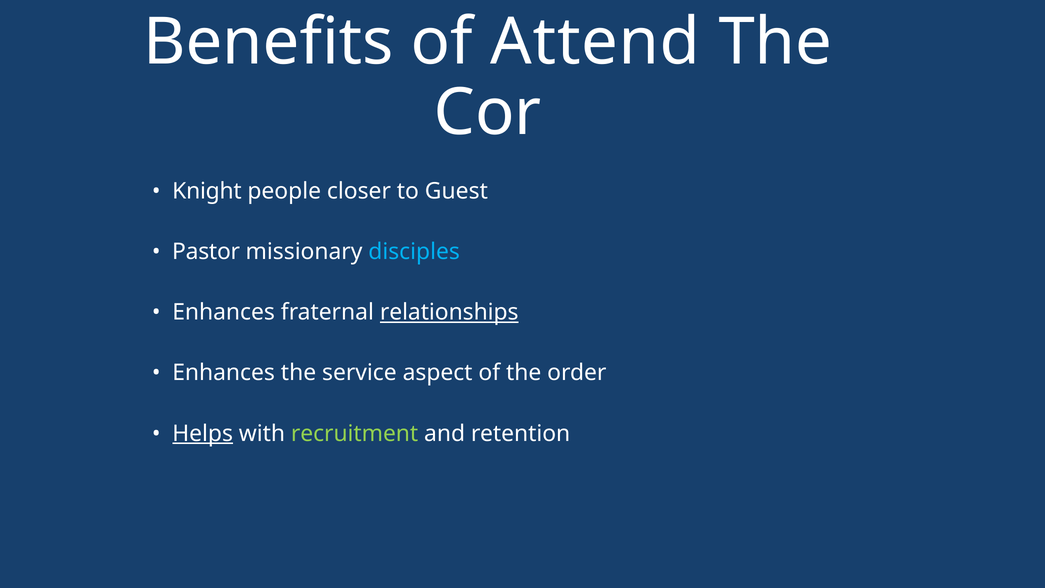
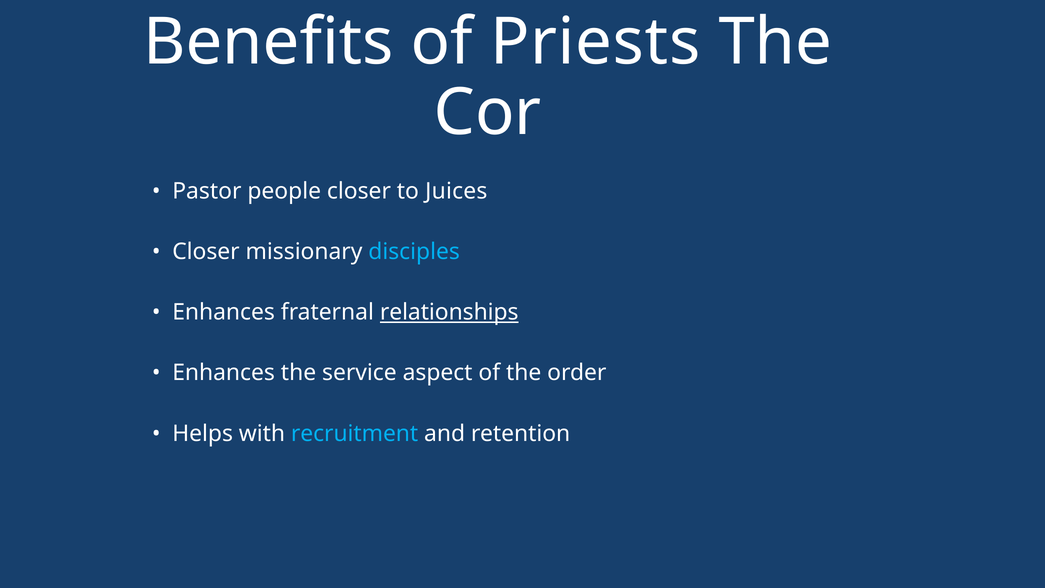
Attend: Attend -> Priests (595, 42)
Knight: Knight -> Pastor (207, 191)
Guest: Guest -> Juices (456, 191)
Pastor: Pastor -> Closer (206, 252)
Helps underline: present -> none (203, 433)
recruitment colour: light green -> light blue (355, 433)
